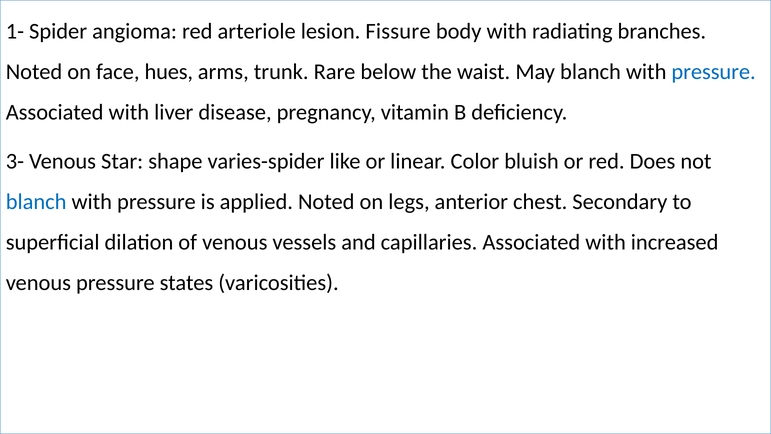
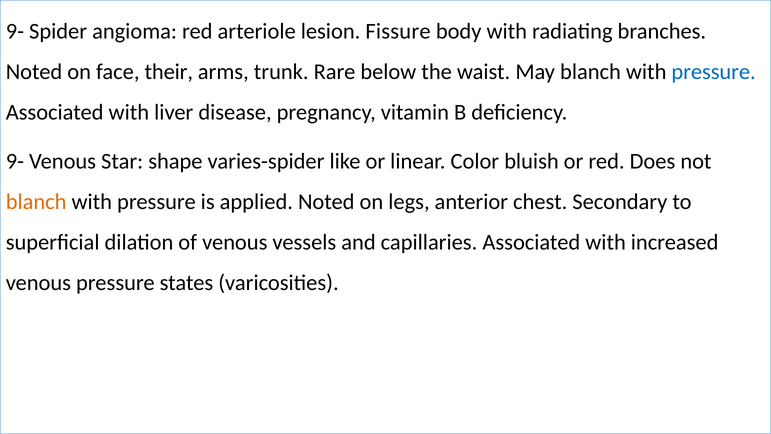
1-: 1- -> 9- (15, 31)
hues: hues -> their (169, 72)
3-: 3- -> 9- (15, 161)
blanch colour: blue -> orange (36, 201)
